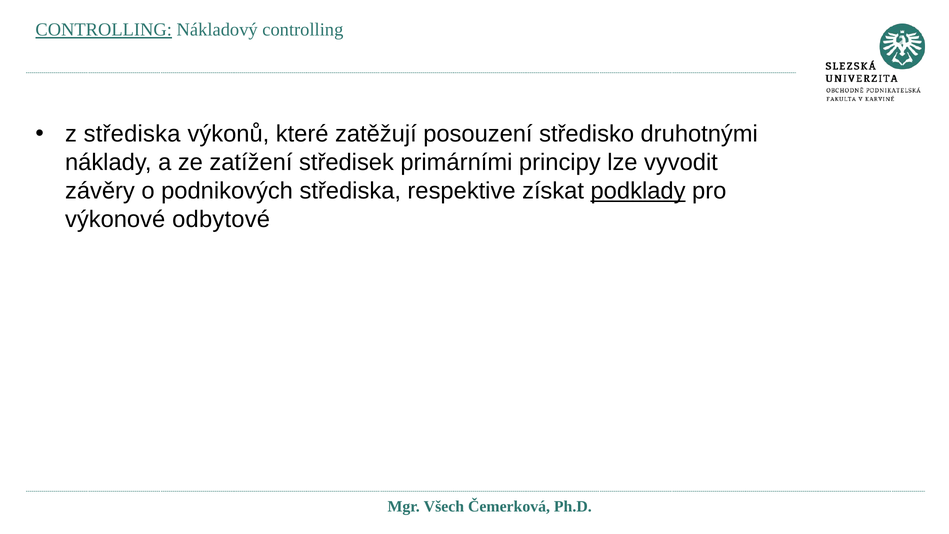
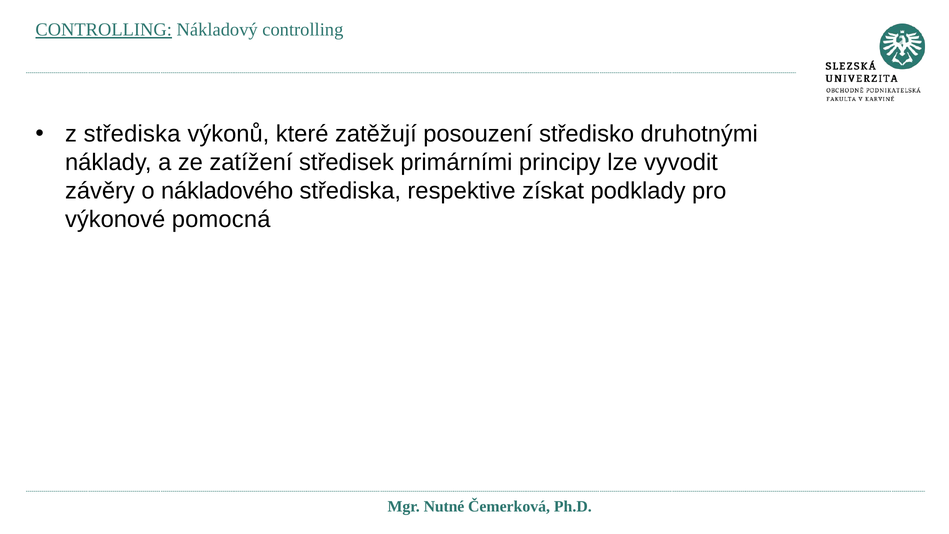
podnikových: podnikových -> nákladového (227, 191)
podklady underline: present -> none (638, 191)
odbytové: odbytové -> pomocná (221, 219)
Všech: Všech -> Nutné (444, 506)
